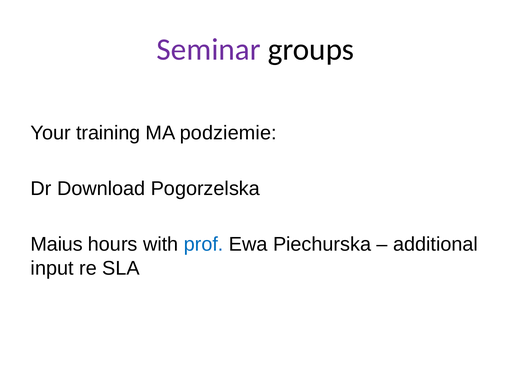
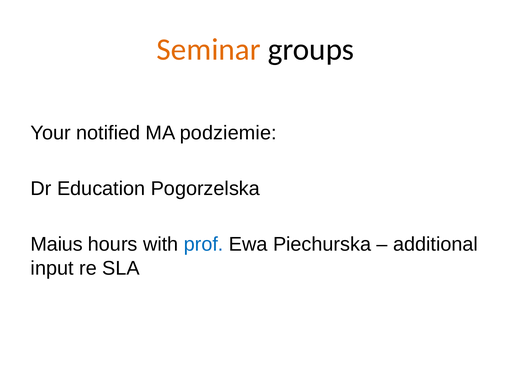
Seminar colour: purple -> orange (209, 49)
training: training -> notified (108, 133)
Download: Download -> Education (101, 189)
